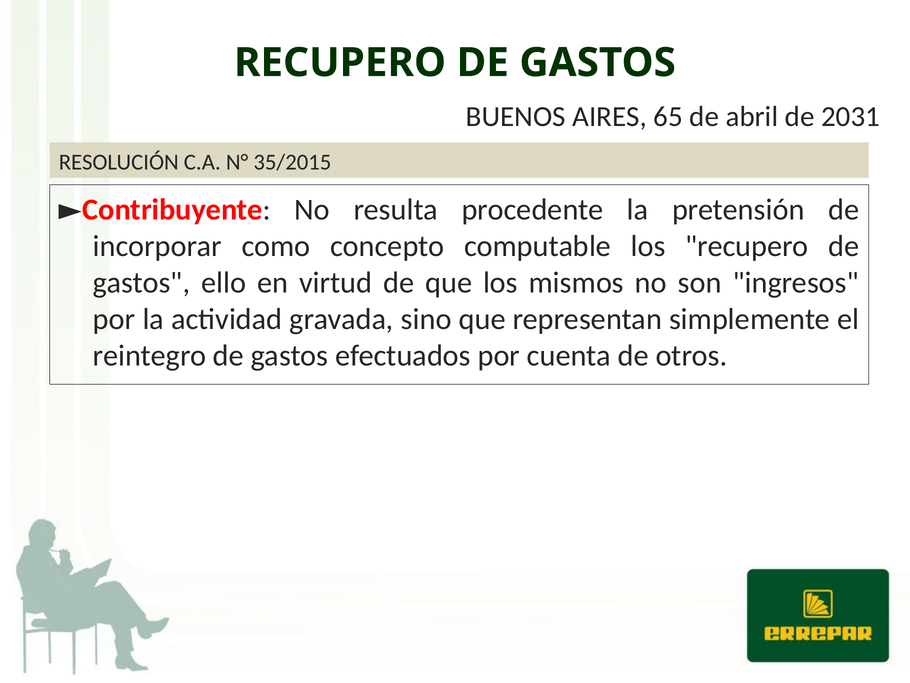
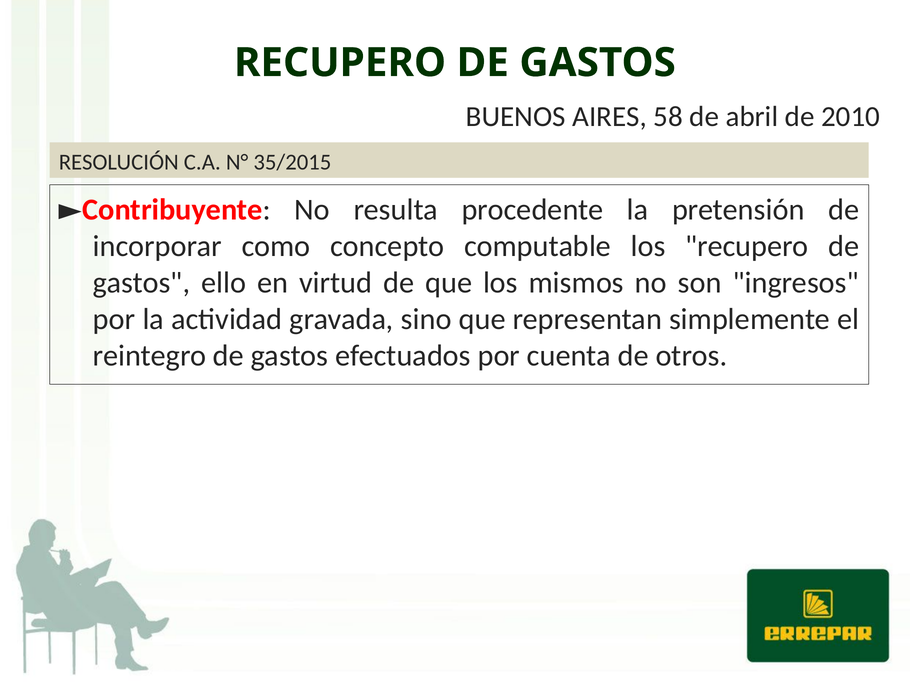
65: 65 -> 58 (668, 116)
2031: 2031 -> 2010 (851, 116)
